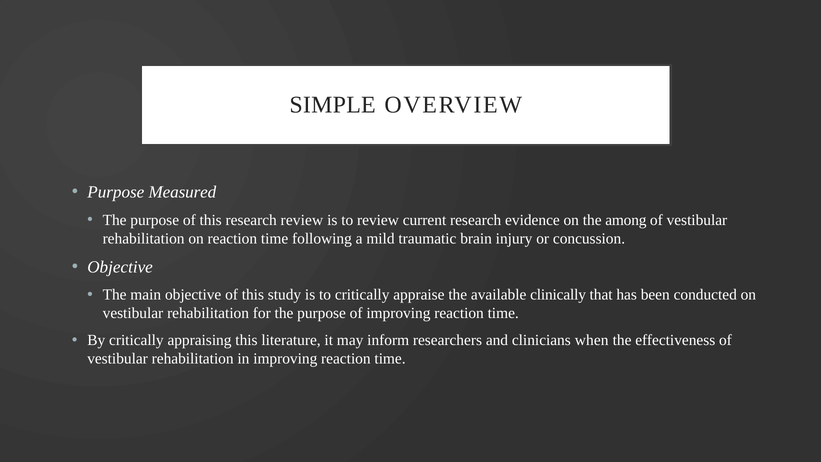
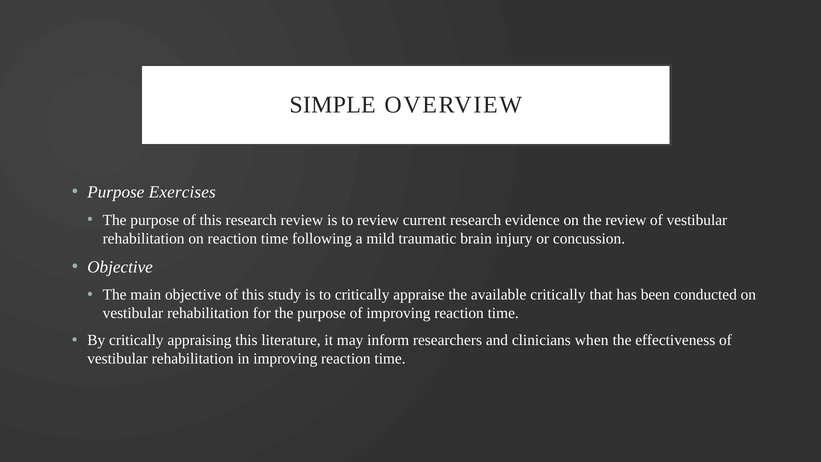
Measured: Measured -> Exercises (182, 192)
the among: among -> review (626, 220)
available clinically: clinically -> critically (558, 295)
